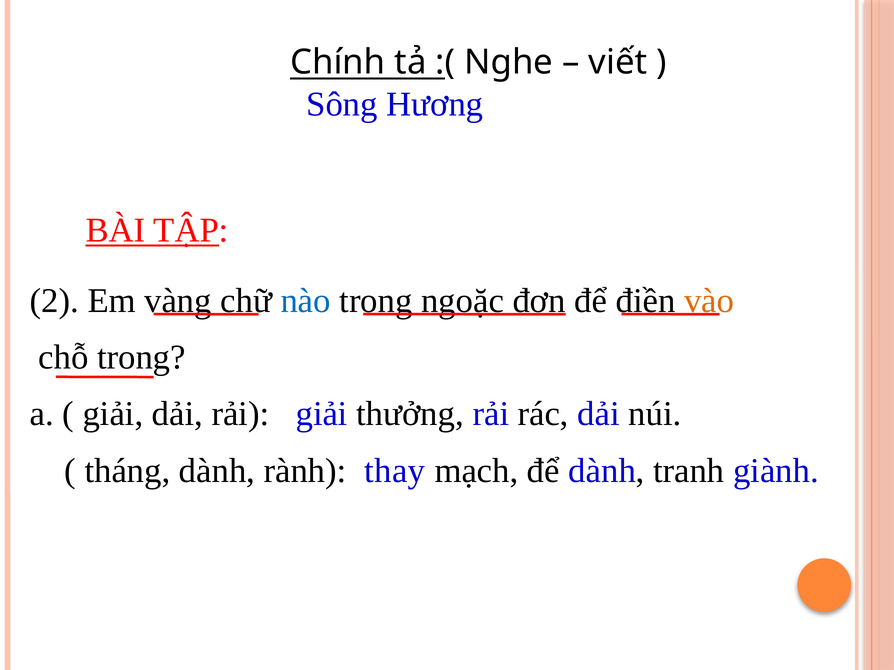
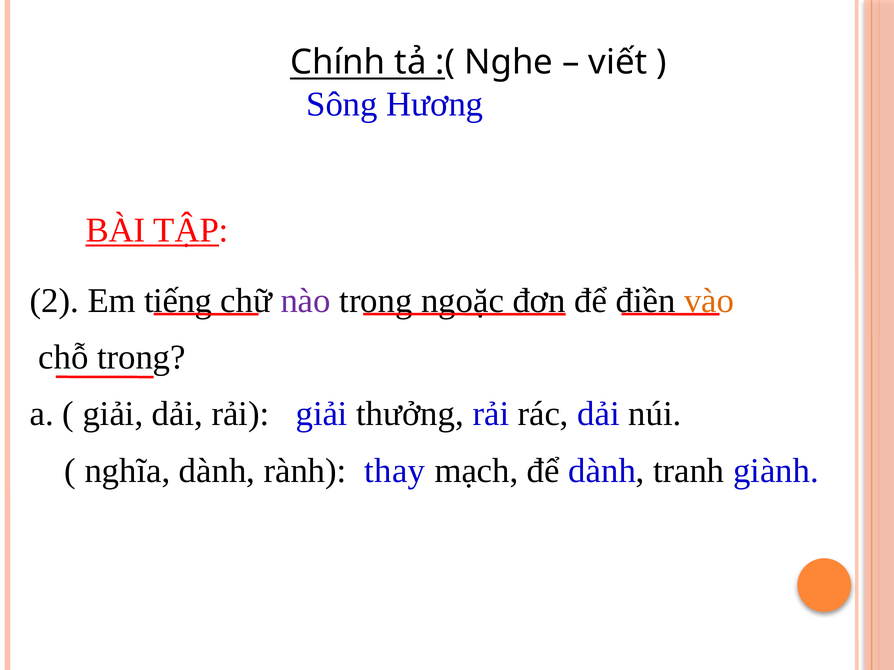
vàng: vàng -> tiếng (178, 301)
nào colour: blue -> purple (306, 301)
tháng: tháng -> nghĩa (127, 471)
